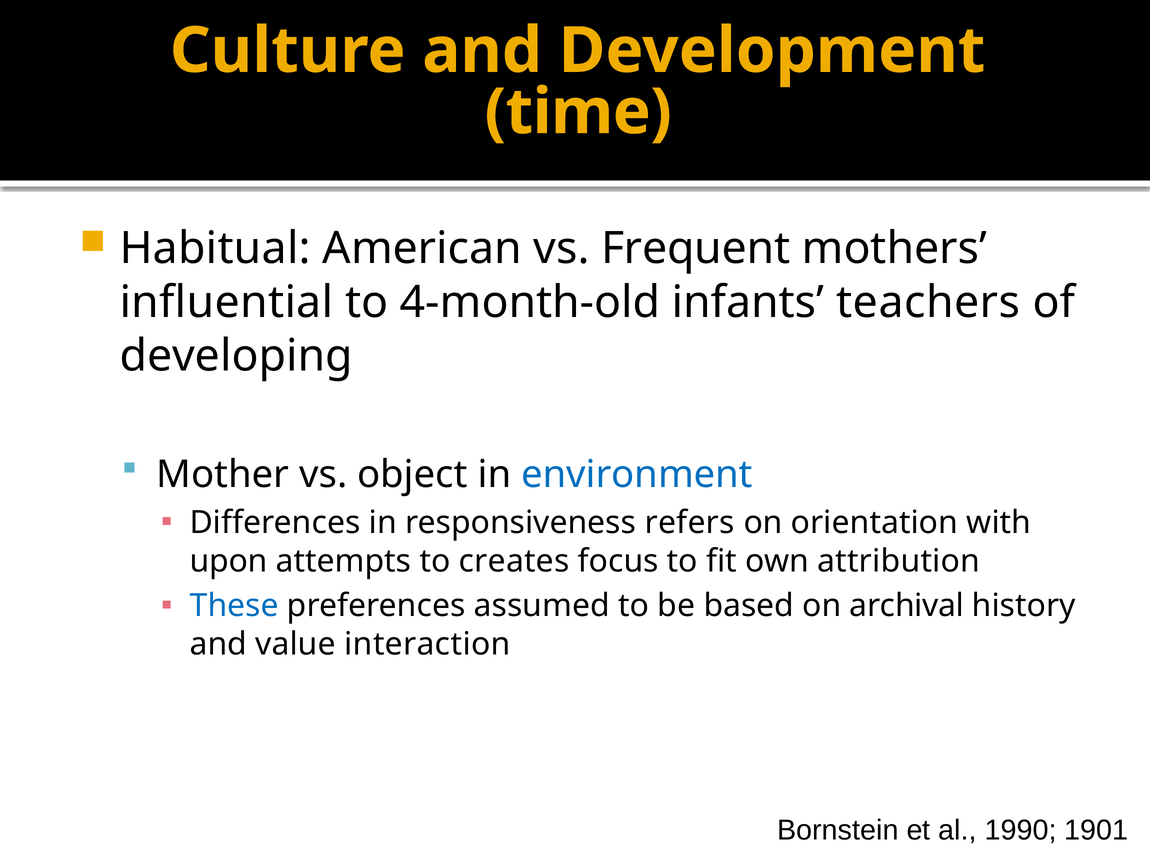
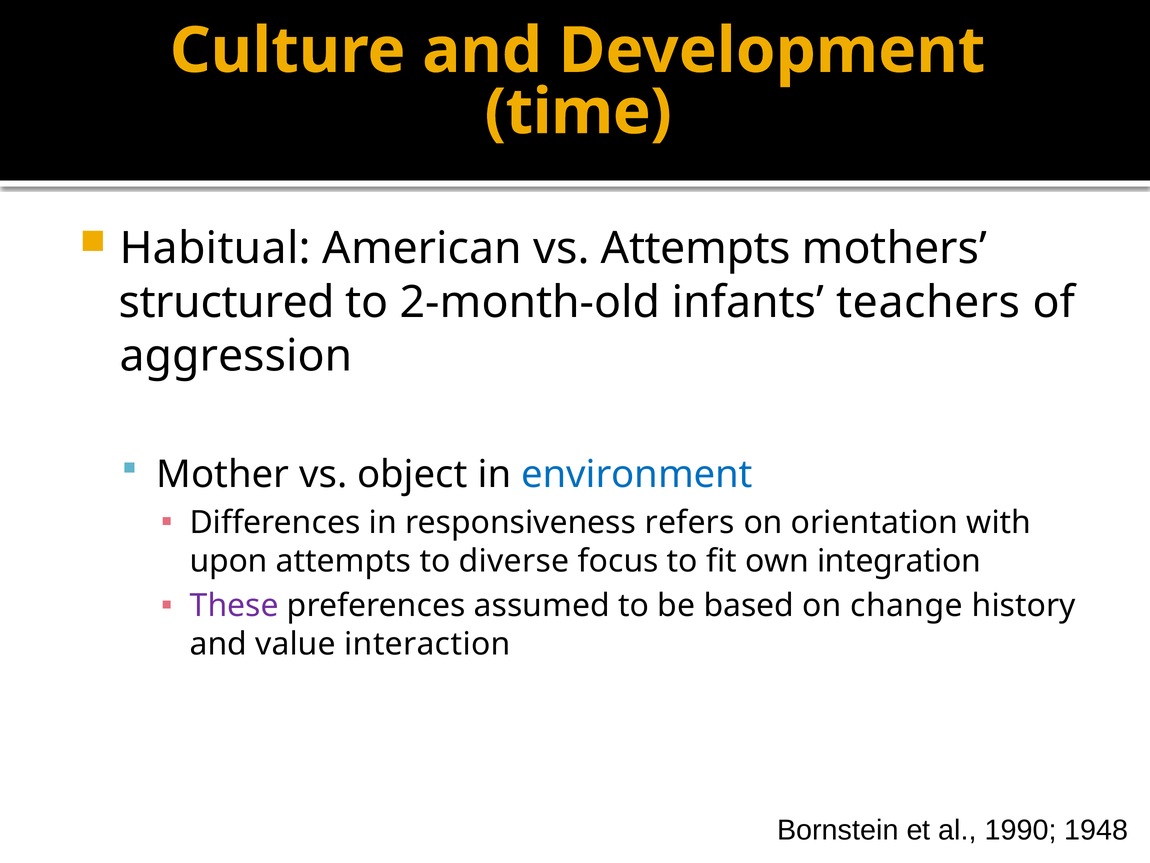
vs Frequent: Frequent -> Attempts (696, 249)
influential: influential -> structured (227, 302)
4-month-old: 4-month-old -> 2-month-old (530, 302)
developing: developing -> aggression (236, 356)
creates: creates -> diverse (514, 561)
attribution: attribution -> integration (899, 561)
These colour: blue -> purple (234, 606)
archival: archival -> change (907, 606)
1901: 1901 -> 1948 (1096, 830)
